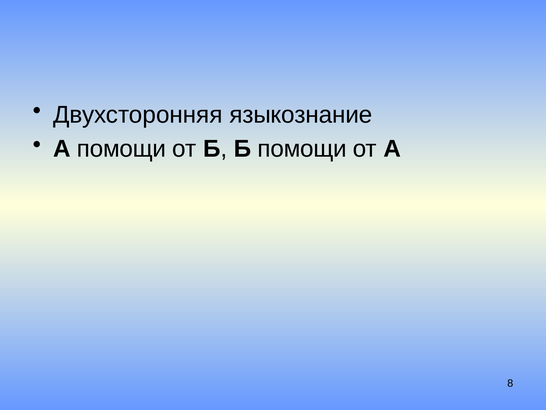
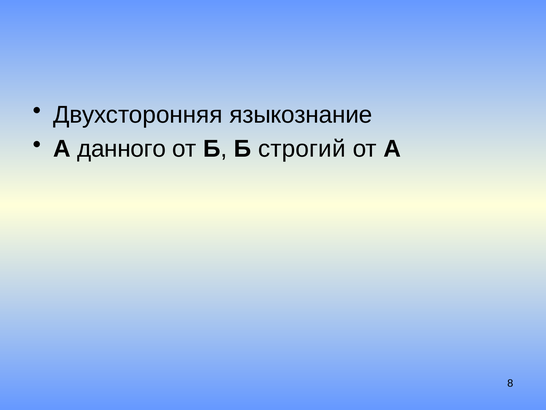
А помощи: помощи -> данного (122, 149)
Б помощи: помощи -> строгий (302, 149)
